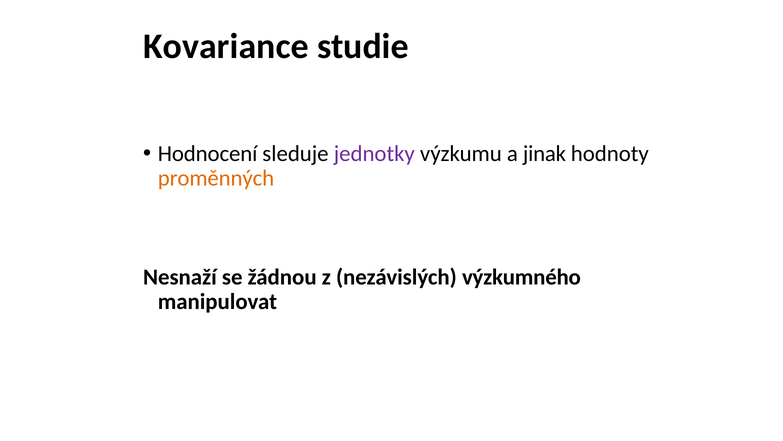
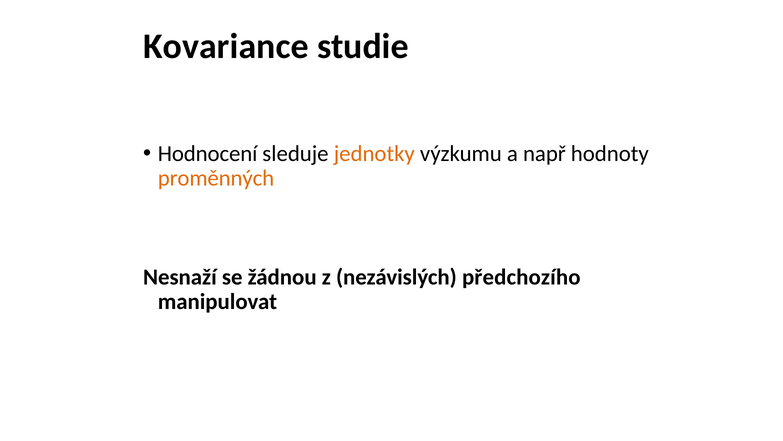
jednotky colour: purple -> orange (374, 153)
jinak: jinak -> např (544, 153)
výzkumného: výzkumného -> předchozího (521, 277)
